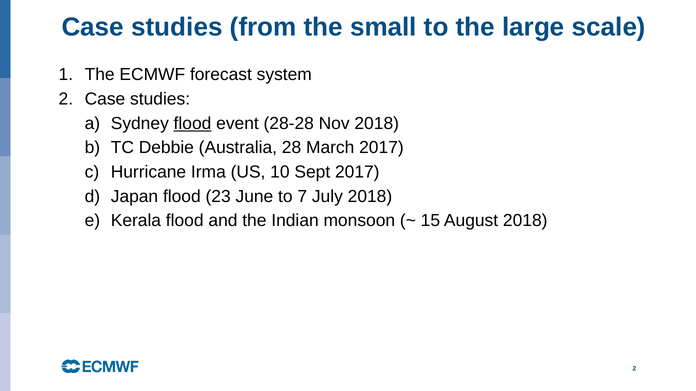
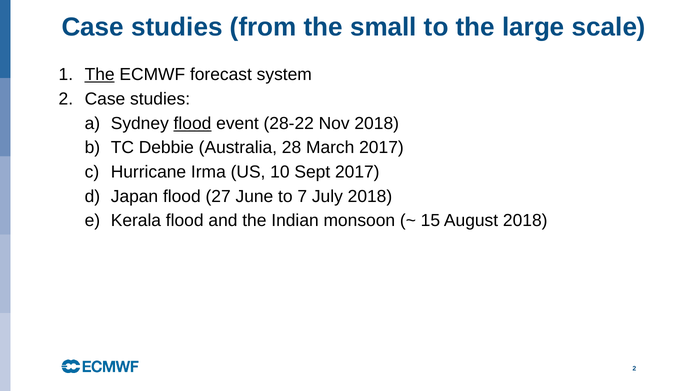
The underline: none -> present (100, 75)
28-28: 28-28 -> 28-22 (289, 124)
23: 23 -> 27 (218, 197)
